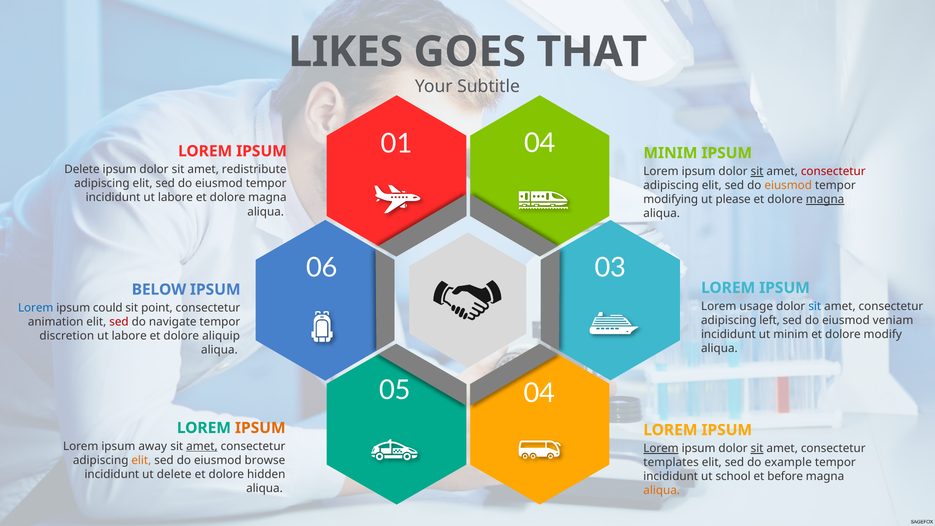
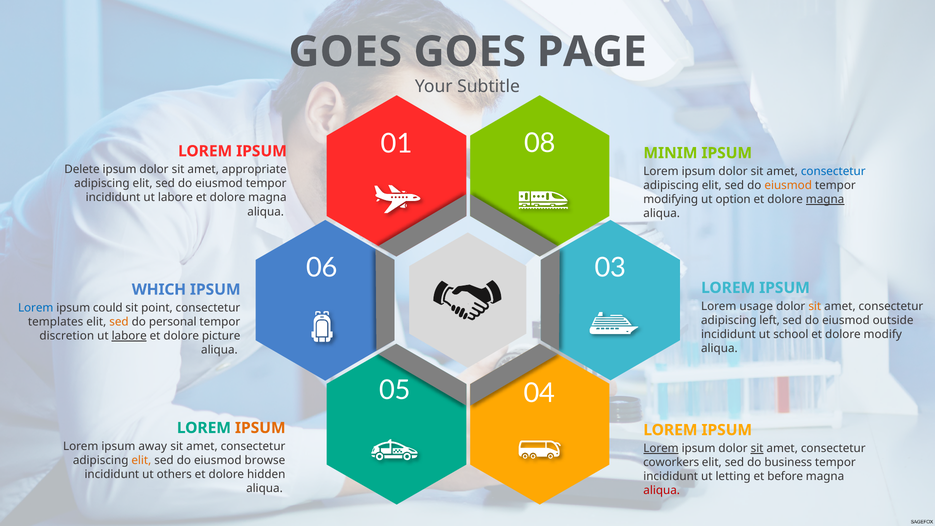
LIKES: LIKES -> GOES (345, 52)
THAT: THAT -> PAGE (592, 52)
01 04: 04 -> 08 (540, 143)
redistribute: redistribute -> appropriate (254, 170)
sit underline: present -> none (757, 171)
consectetur colour: red -> blue (833, 171)
please: please -> option (733, 200)
BELOW: BELOW -> WHICH (159, 290)
sit colour: blue -> orange (815, 306)
veniam: veniam -> outside (893, 320)
animation: animation -> templates (56, 322)
sed colour: red -> orange (119, 322)
navigate: navigate -> personal (173, 322)
ut minim: minim -> school (791, 334)
labore underline: none -> present (129, 336)
aliquip: aliquip -> picture (221, 336)
amet underline: present -> none (202, 446)
templates: templates -> coworkers (671, 462)
example: example -> business (788, 462)
ut delete: delete -> others (174, 474)
school: school -> letting (733, 476)
aliqua colour: orange -> red (662, 490)
